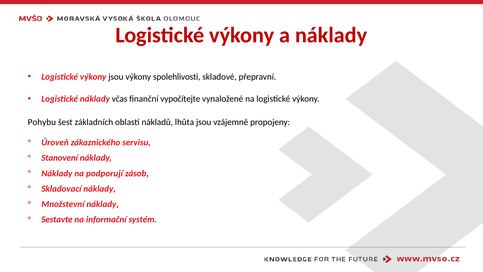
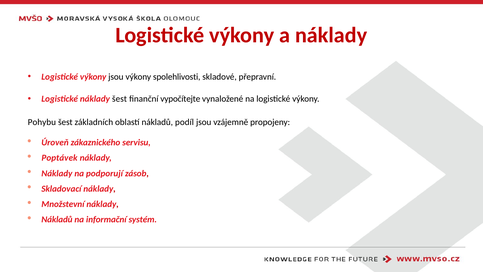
náklady včas: včas -> šest (119, 99)
lhůta: lhůta -> podíl (184, 122)
Stanovení: Stanovení -> Poptávek (59, 158)
Sestavte: Sestavte -> Nákladů (57, 219)
